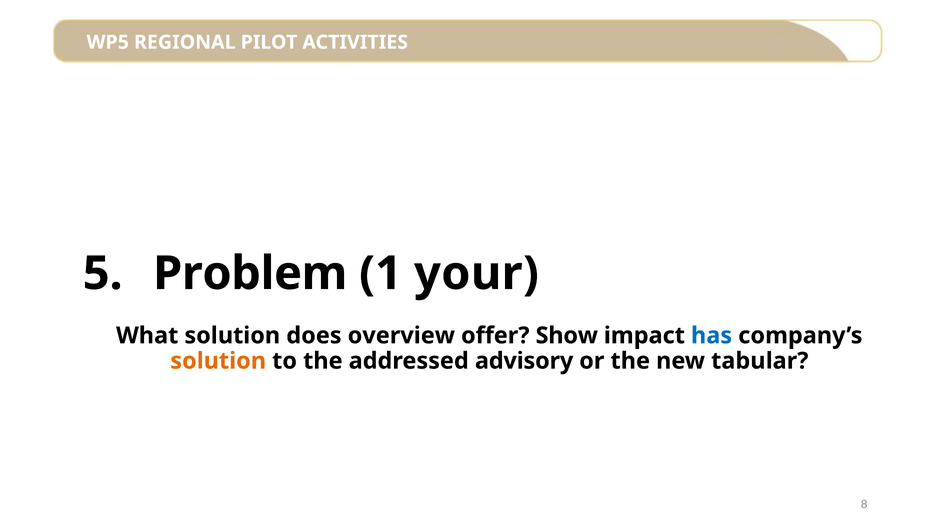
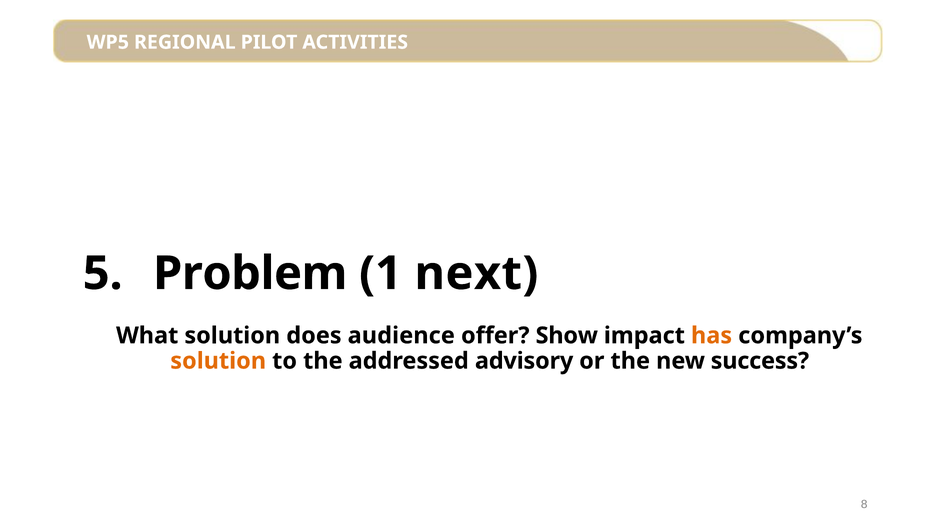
your: your -> next (476, 274)
overview: overview -> audience (401, 336)
has colour: blue -> orange (712, 336)
tabular: tabular -> success (760, 361)
